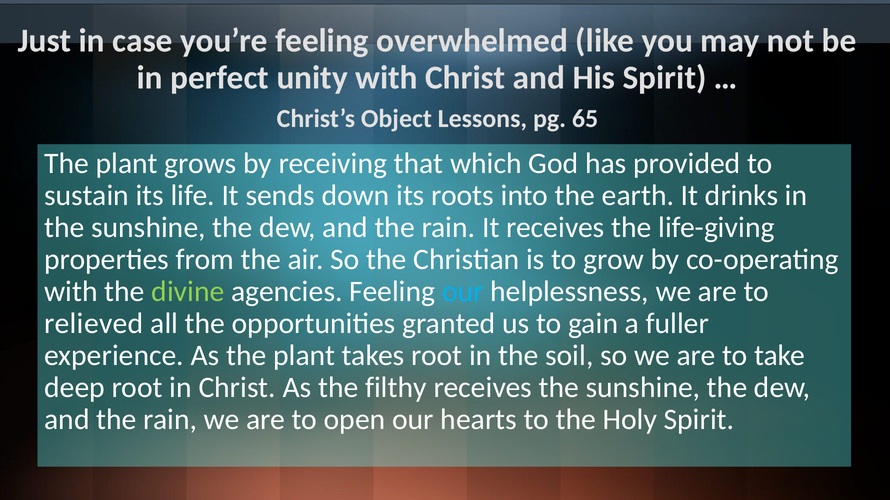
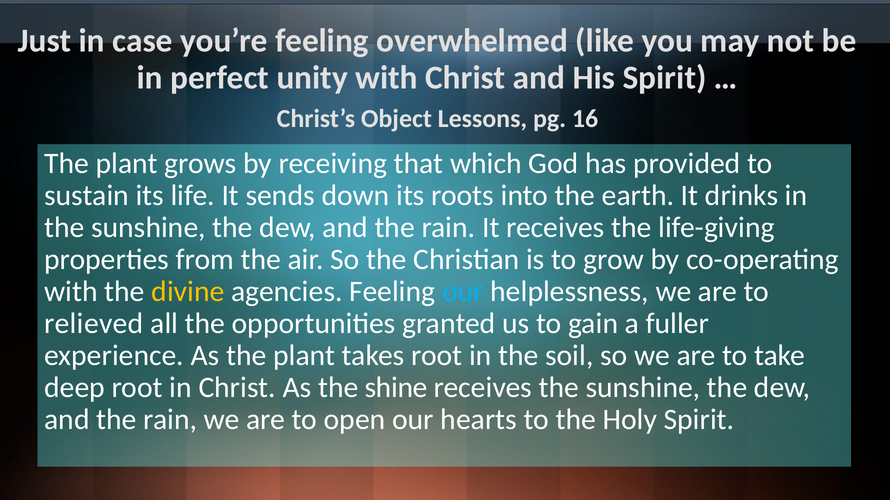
65: 65 -> 16 (585, 119)
divine colour: light green -> yellow (188, 292)
filthy: filthy -> shine (396, 388)
